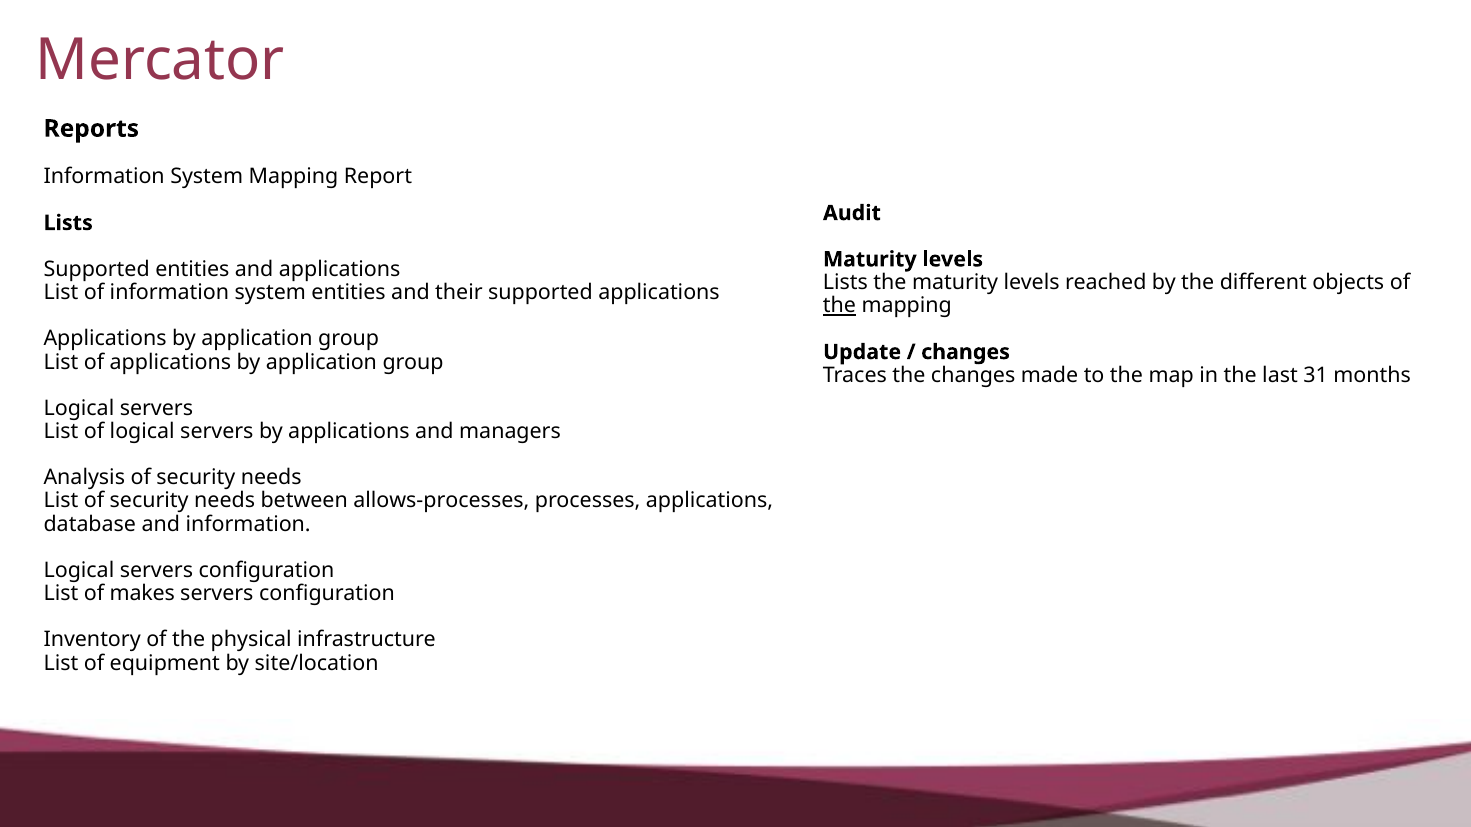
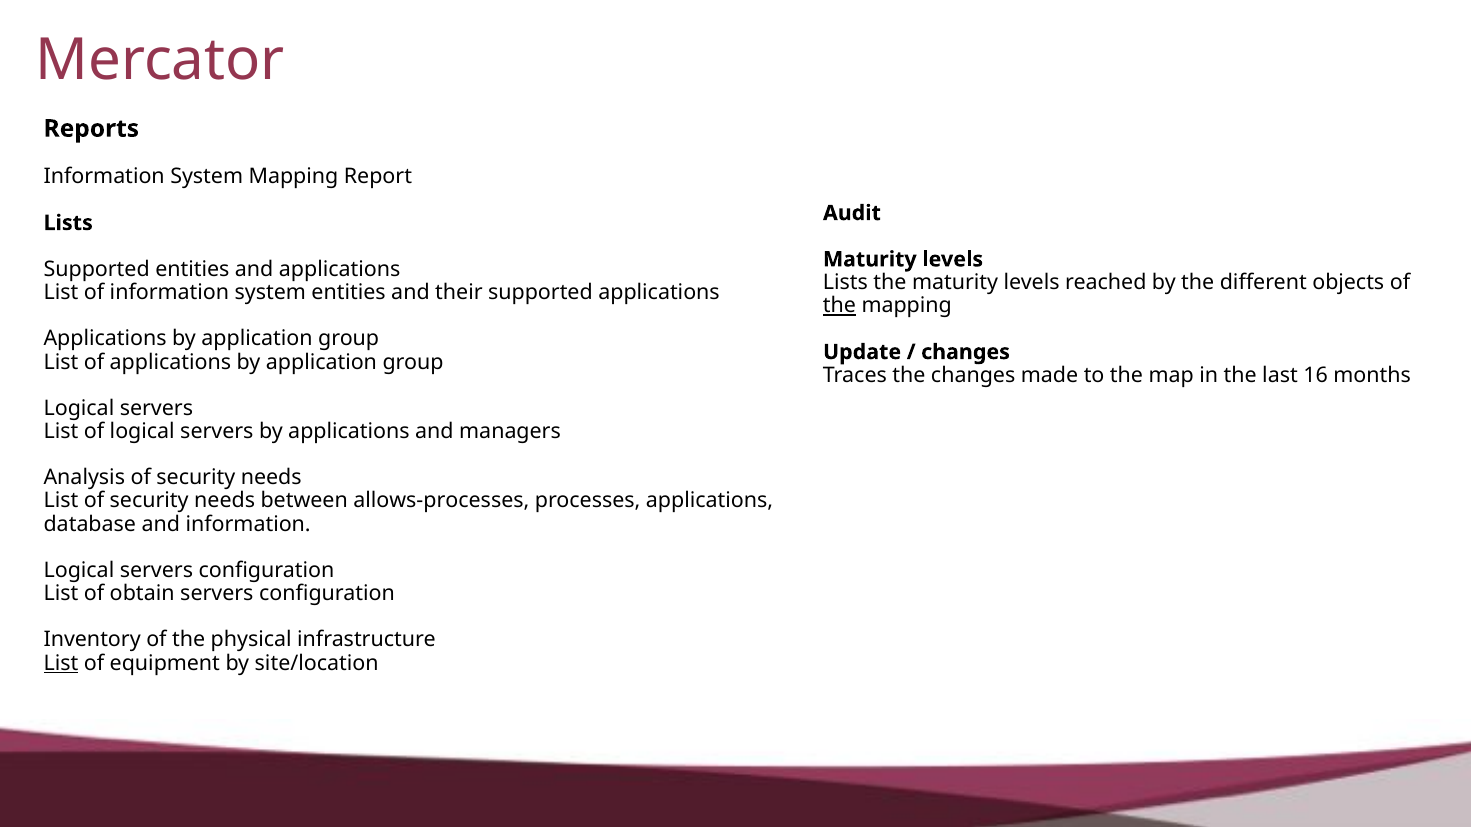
31: 31 -> 16 (1316, 375)
makes: makes -> obtain (142, 594)
List underline: none -> present (61, 663)
